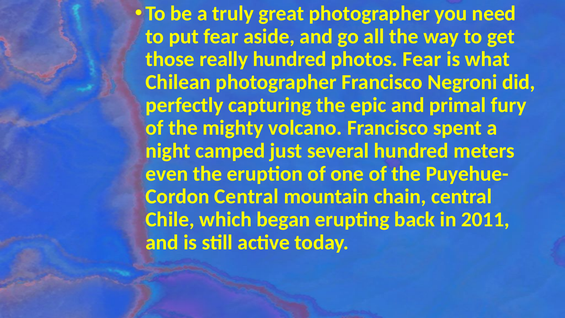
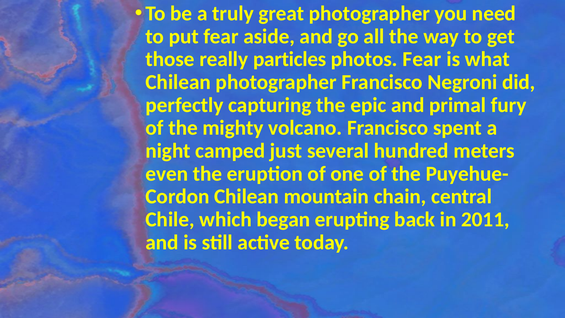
really hundred: hundred -> particles (290, 59)
Central: Central -> Chilean (247, 197)
